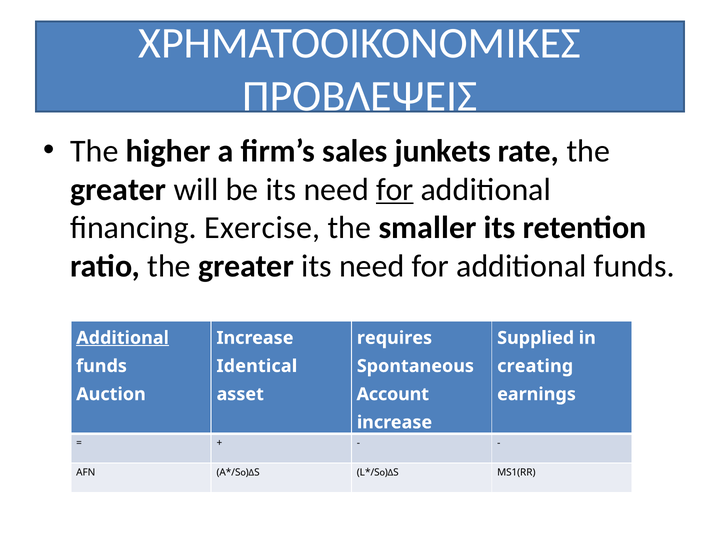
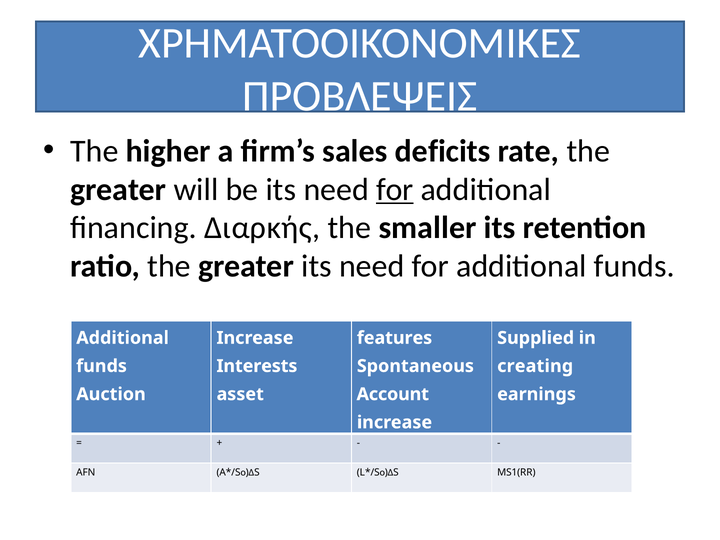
junkets: junkets -> deficits (443, 151)
Exercise: Exercise -> Διαρκής (262, 228)
Additional underline: present -> none (123, 338)
requires: requires -> features (395, 338)
Identical: Identical -> Interests (257, 366)
